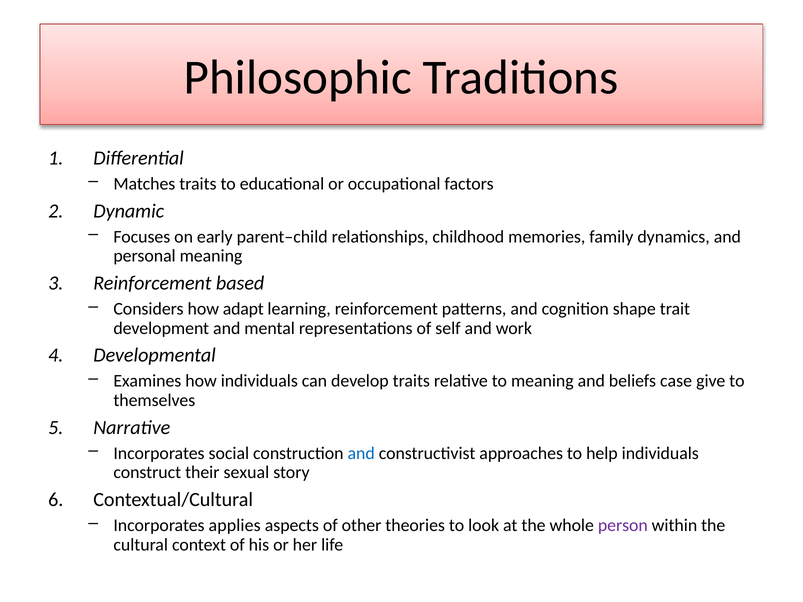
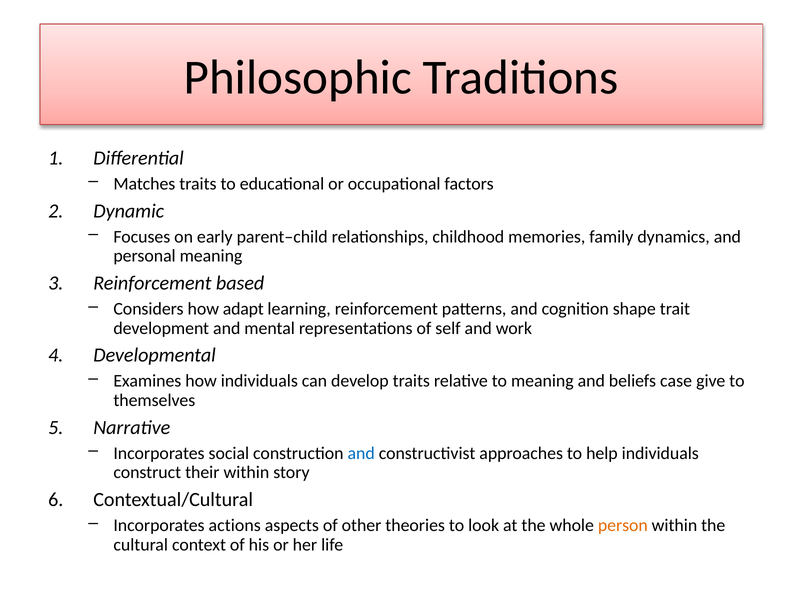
their sexual: sexual -> within (246, 473)
applies: applies -> actions (235, 526)
person colour: purple -> orange (623, 526)
